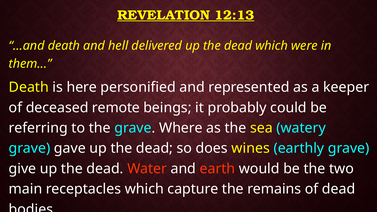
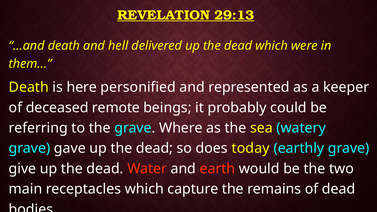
12:13: 12:13 -> 29:13 (234, 15)
wines: wines -> today (251, 148)
